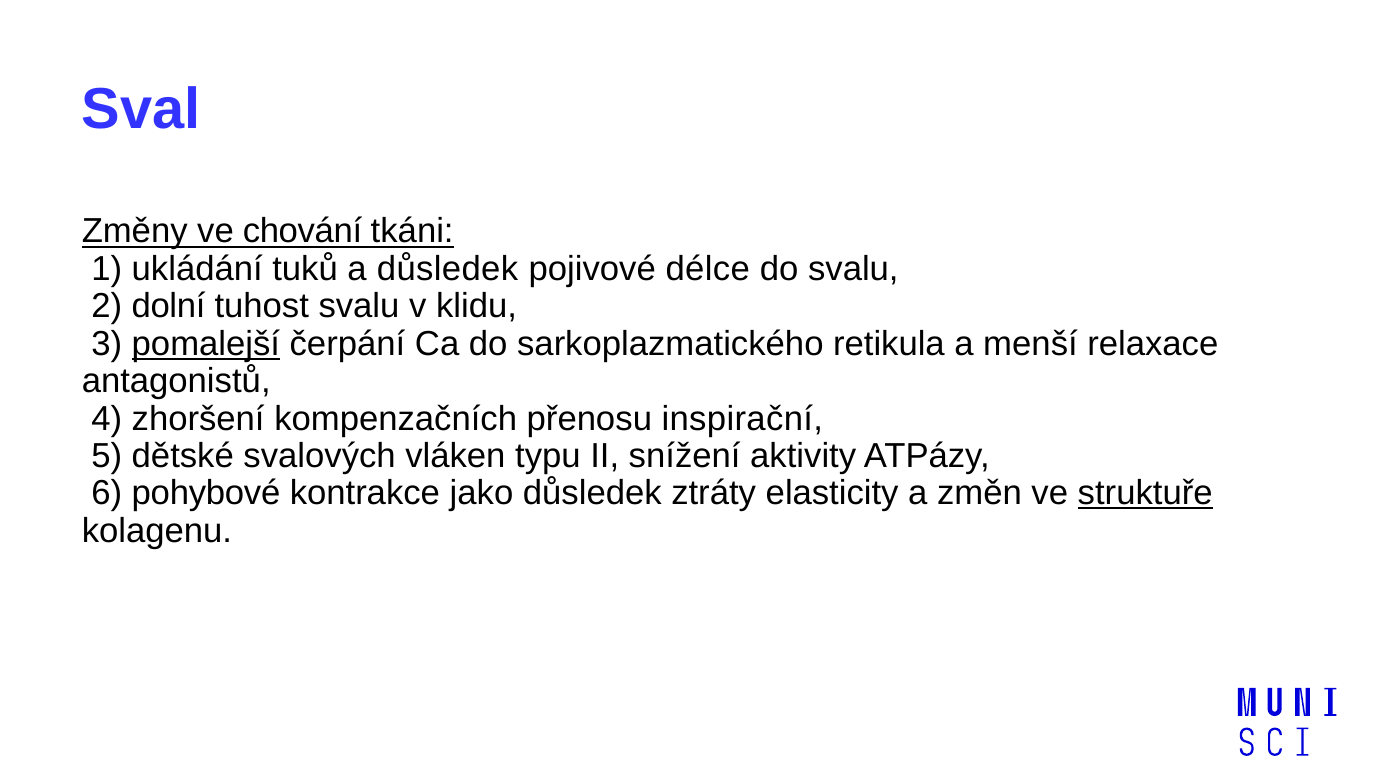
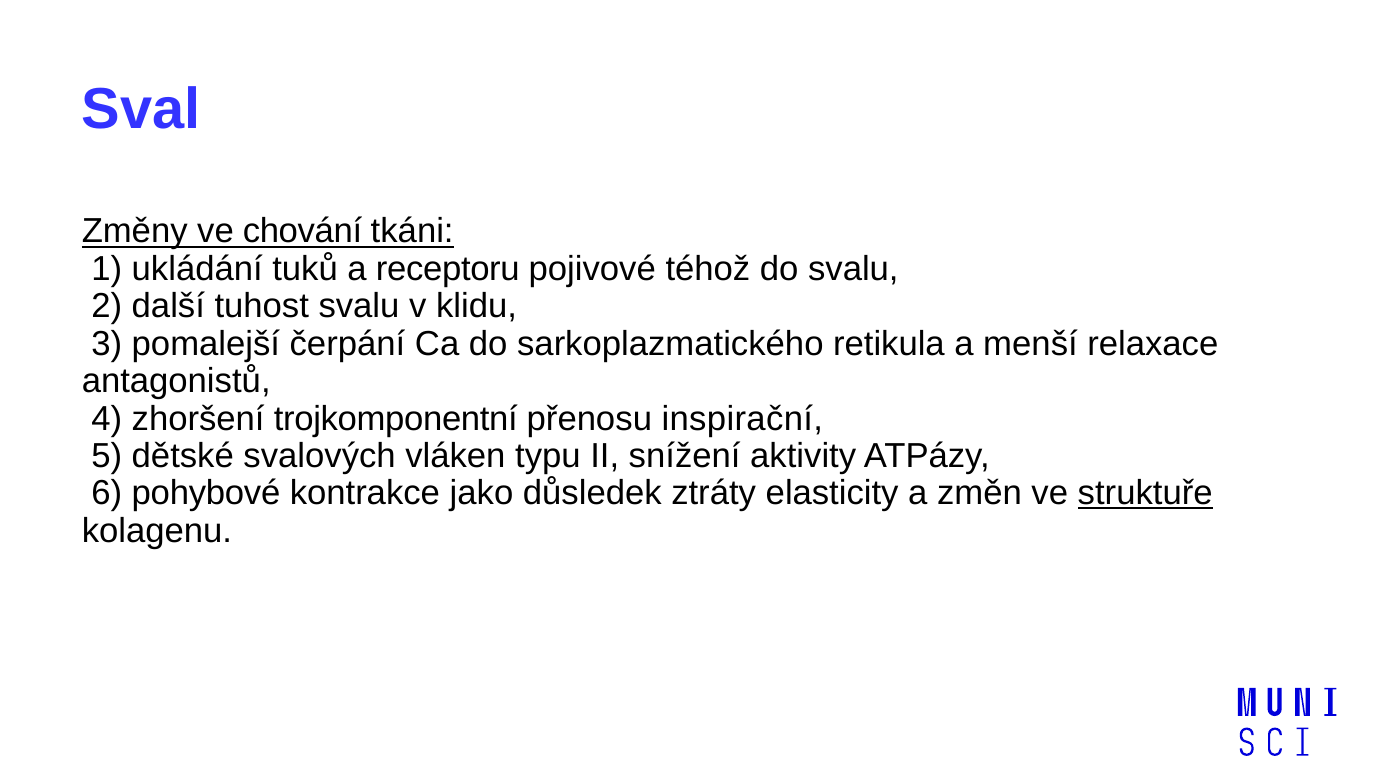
a důsledek: důsledek -> receptoru (448, 269)
délce: délce -> téhož (708, 269)
dolní: dolní -> další (168, 306)
pomalejší underline: present -> none (206, 344)
kompenzačních: kompenzačních -> trojkomponentní (396, 419)
